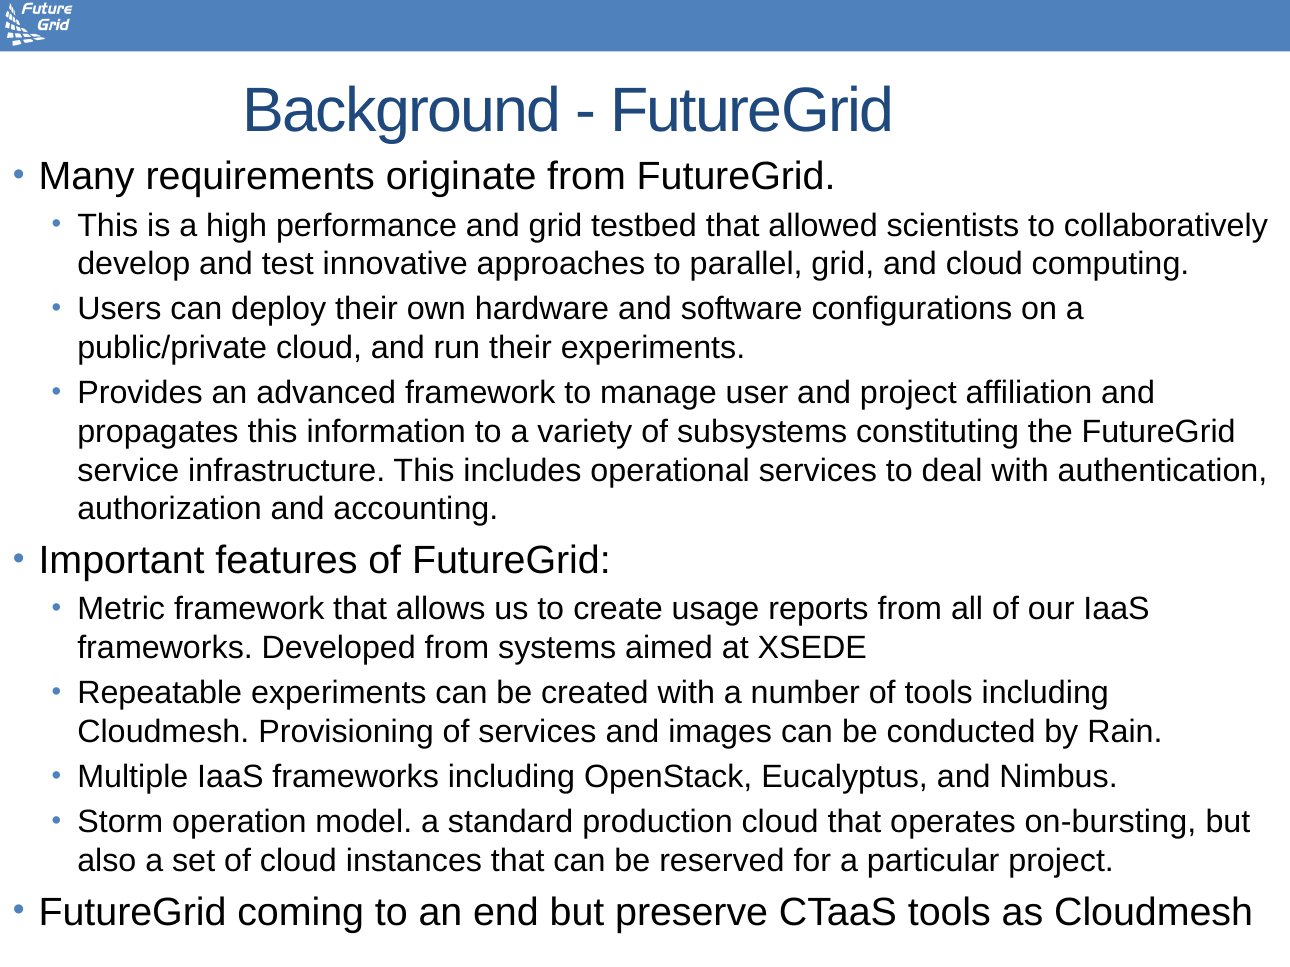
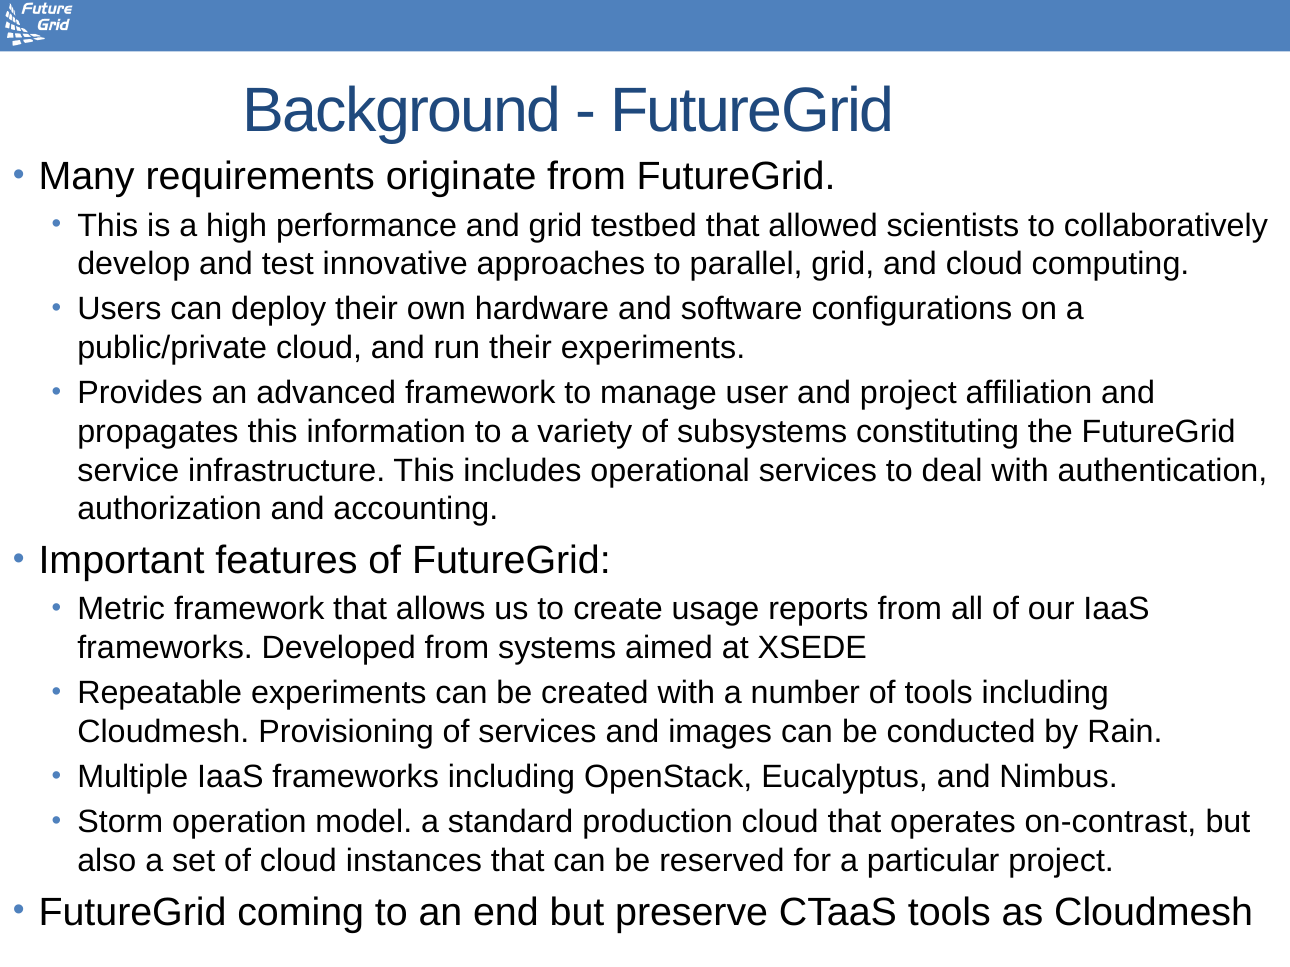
on-bursting: on-bursting -> on-contrast (1111, 823)
